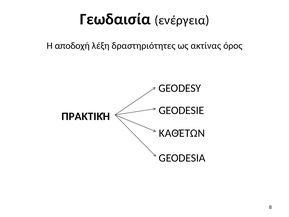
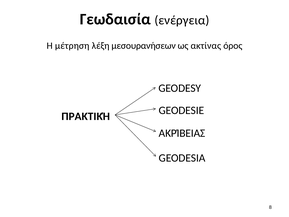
αποδοχή: αποδοχή -> μέτρηση (72, 46)
δραστηριότητες: δραστηριότητες -> μεσουρανήσεων (144, 46)
ΚΑΘΈΤΩΝ: ΚΑΘΈΤΩΝ -> ΑΚΡΊΒΕΙΑΣ (182, 133)
